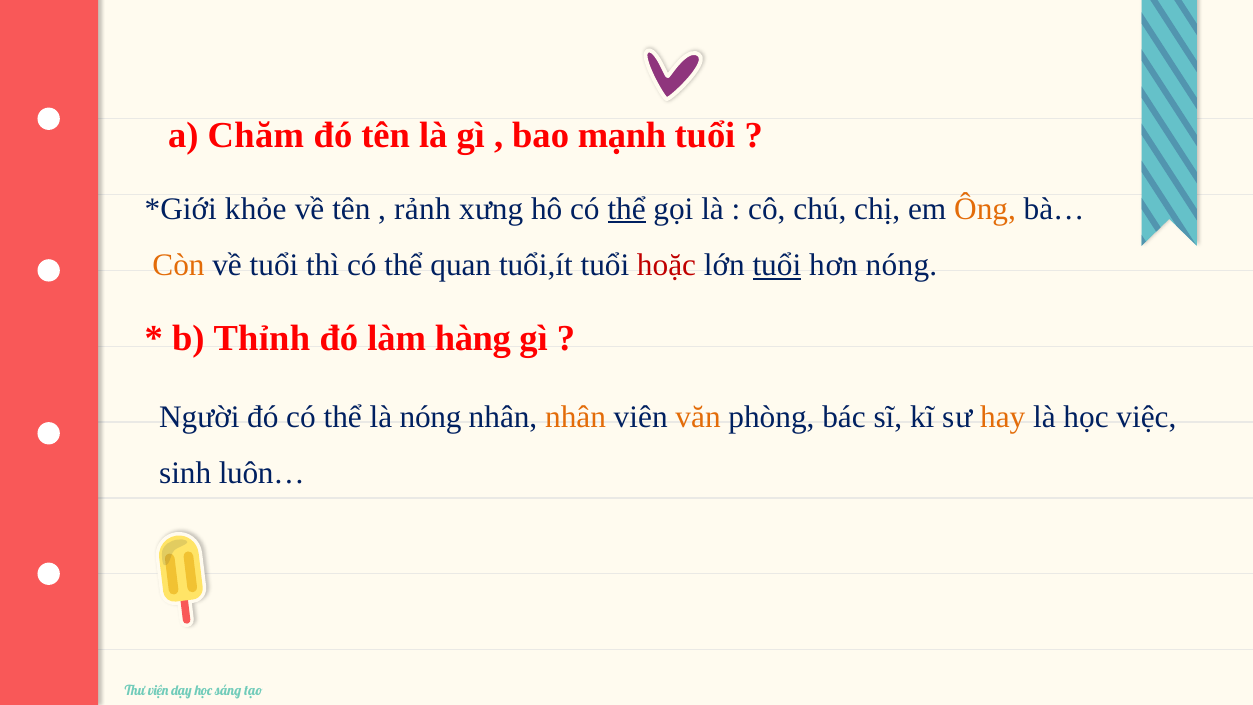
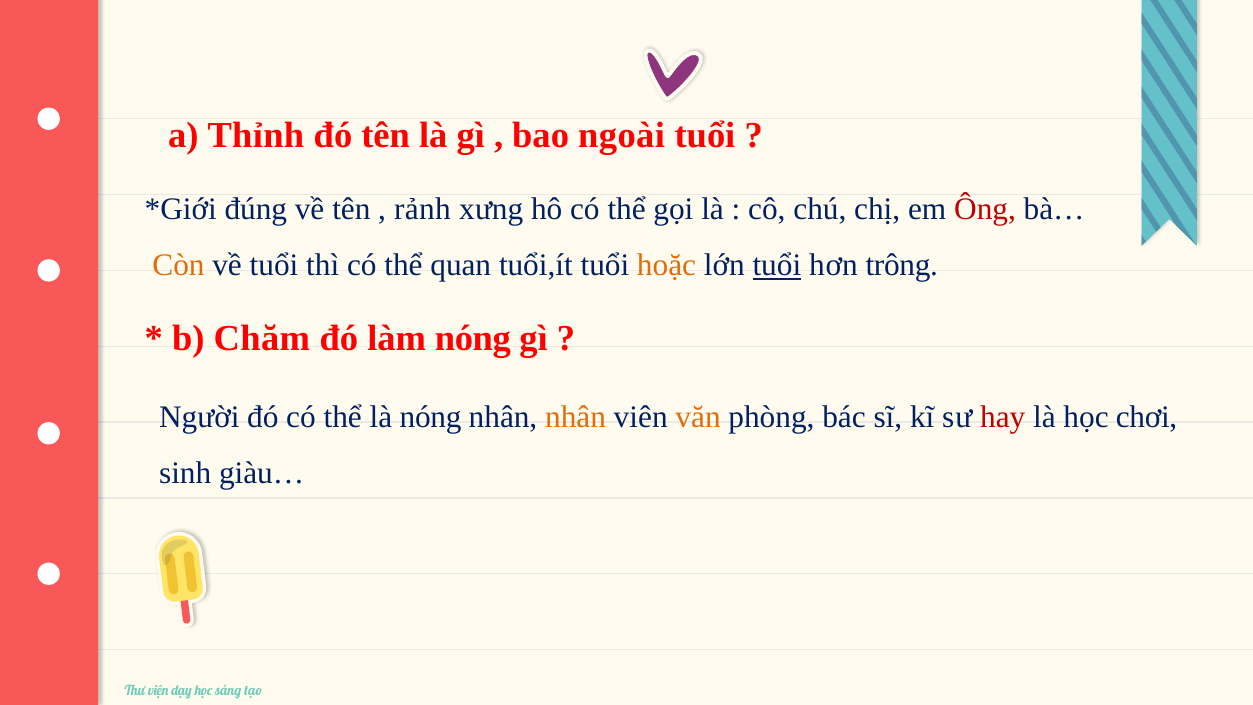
Chăm: Chăm -> Thỉnh (256, 135)
mạnh: mạnh -> ngoài (622, 135)
khỏe: khỏe -> đúng (256, 209)
thể underline: present -> none (627, 209)
Ông colour: orange -> red (985, 209)
hoặc colour: red -> orange (667, 265)
hơn nóng: nóng -> trông (902, 265)
Thỉnh: Thỉnh -> Chăm (262, 338)
làm hàng: hàng -> nóng (473, 338)
hay colour: orange -> red (1003, 417)
việc: việc -> chơi (1147, 417)
luôn…: luôn… -> giàu… (262, 473)
